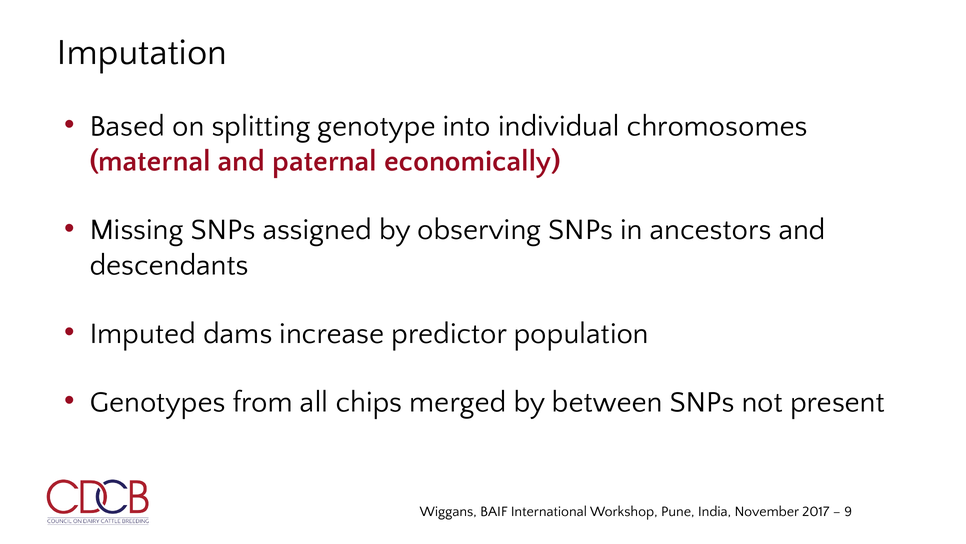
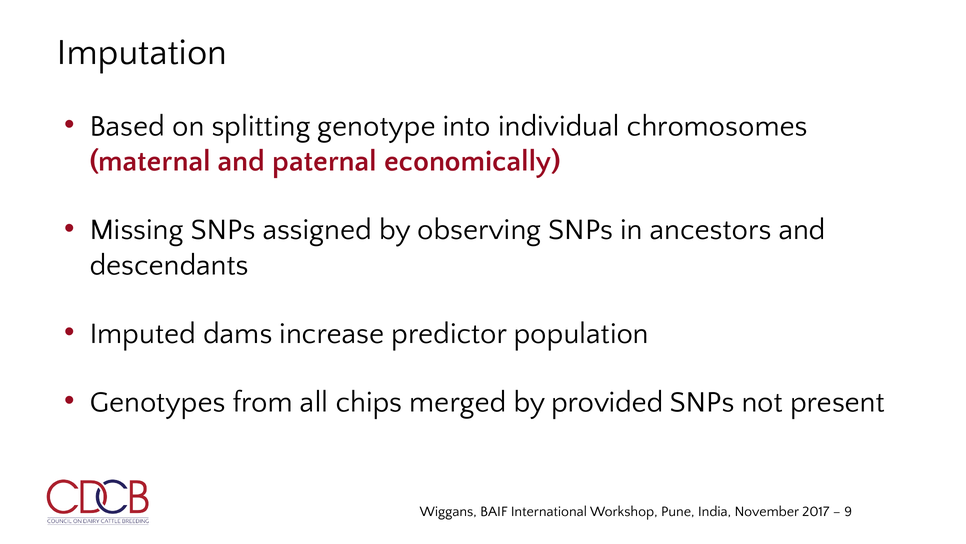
between: between -> provided (607, 402)
